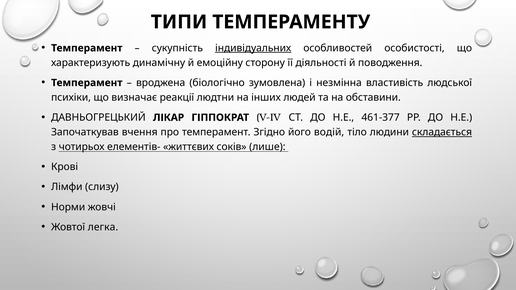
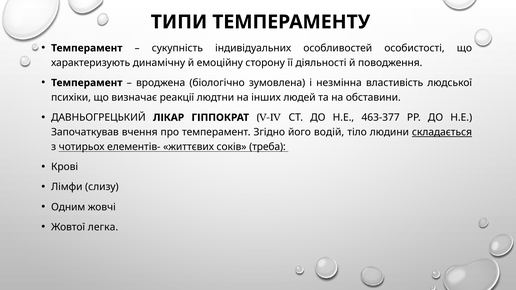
індивідуальних underline: present -> none (253, 48)
461-377: 461-377 -> 463-377 (381, 118)
лише: лише -> треба (267, 147)
Норми: Норми -> Одним (68, 207)
